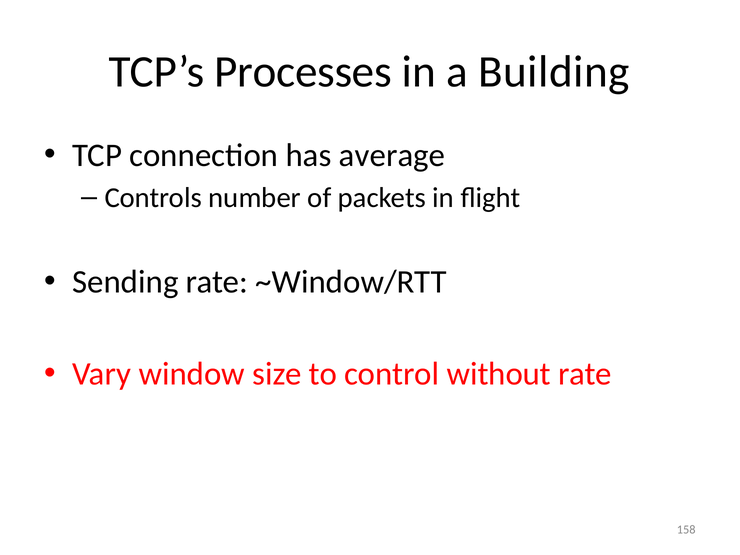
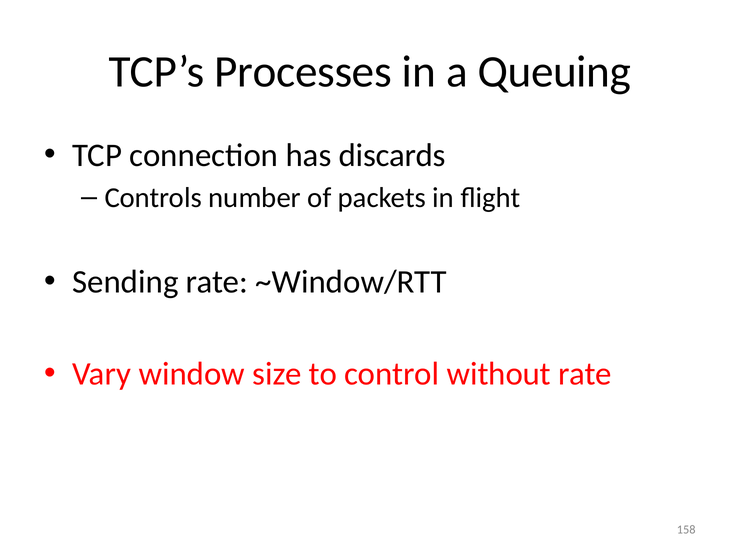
Building: Building -> Queuing (554, 72)
average: average -> discards (392, 155)
